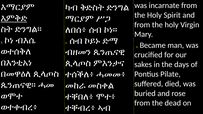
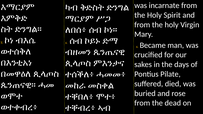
እምቅድ underline: present -> none (14, 18)
